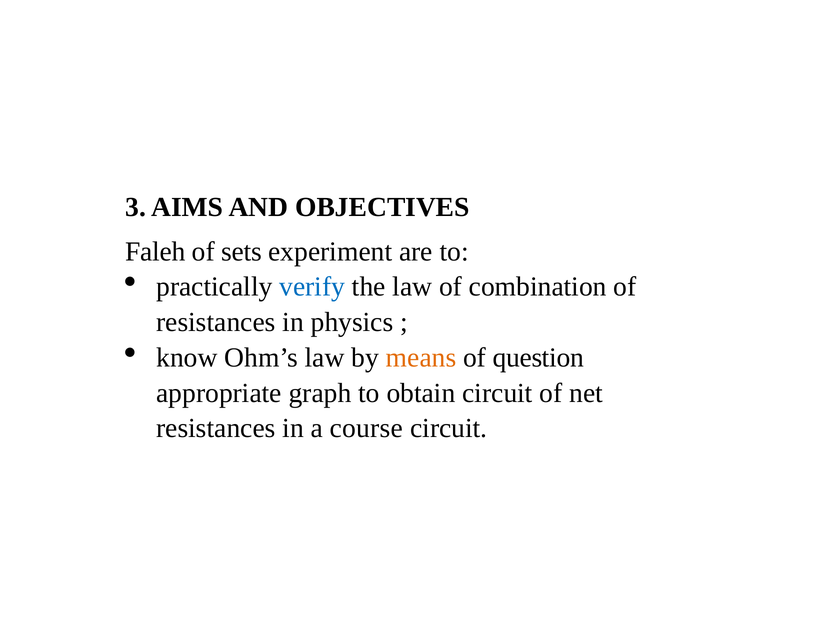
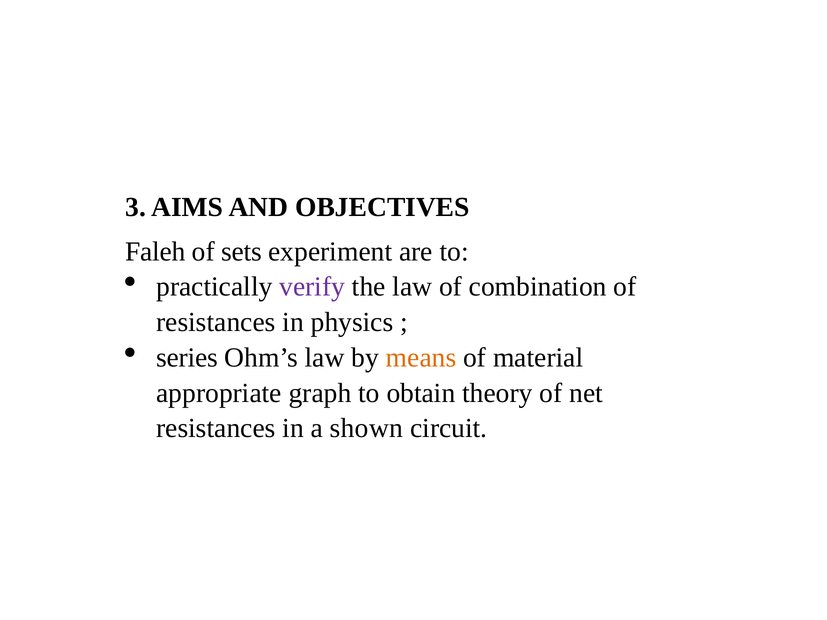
verify colour: blue -> purple (312, 287)
know: know -> series (187, 358)
question: question -> material (538, 358)
obtain circuit: circuit -> theory (497, 393)
course: course -> shown (366, 429)
